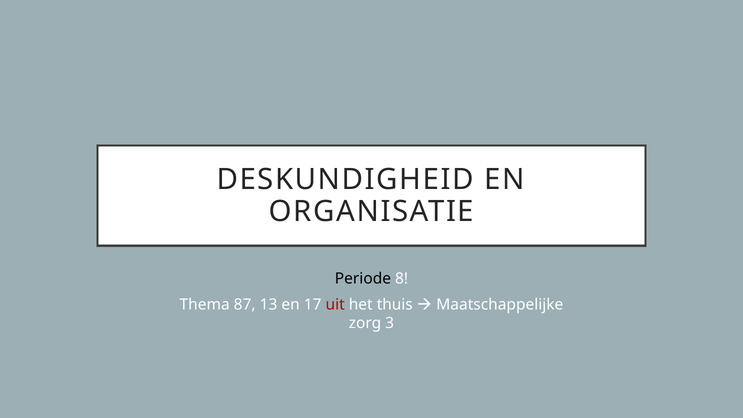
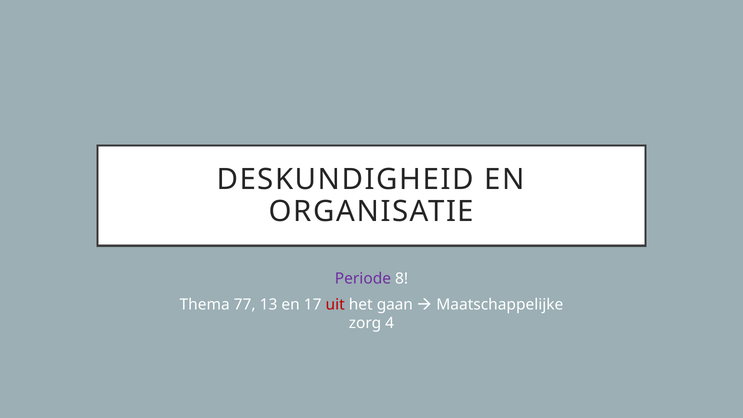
Periode colour: black -> purple (363, 278)
87: 87 -> 77 (245, 305)
thuis: thuis -> gaan (395, 305)
3: 3 -> 4 (390, 323)
